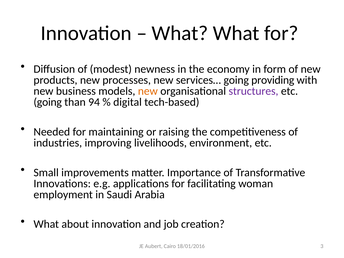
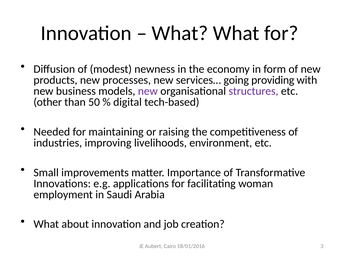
new colour: orange -> purple (148, 91)
going: going -> other (48, 102)
94: 94 -> 50 (94, 102)
